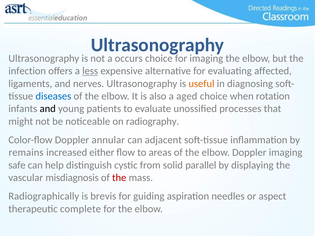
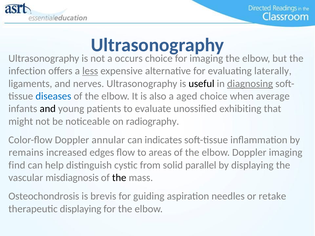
affected: affected -> laterally (273, 71)
useful colour: orange -> black (201, 84)
diagnosing underline: none -> present (250, 84)
rotation: rotation -> average (273, 96)
processes: processes -> exhibiting (240, 109)
adjacent: adjacent -> indicates (163, 140)
either: either -> edges (102, 153)
safe: safe -> find (17, 165)
the colour: red -> black (119, 178)
Radiographically: Radiographically -> Osteochondrosis (44, 196)
aspect: aspect -> retake (272, 196)
therapeutic complete: complete -> displaying (81, 209)
